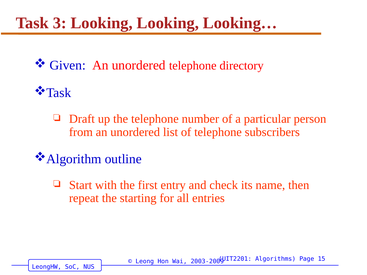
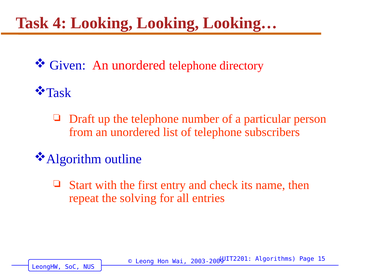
3: 3 -> 4 (60, 23)
starting: starting -> solving (138, 198)
